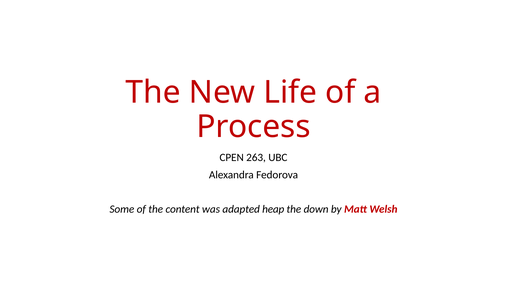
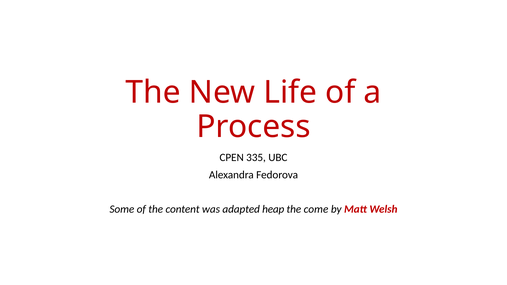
263: 263 -> 335 (256, 158)
down: down -> come (316, 209)
